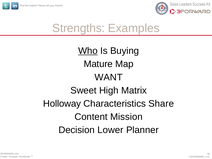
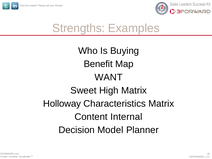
Who underline: present -> none (88, 51)
Mature: Mature -> Benefit (98, 64)
Characteristics Share: Share -> Matrix (161, 104)
Mission: Mission -> Internal (126, 117)
Lower: Lower -> Model (110, 130)
